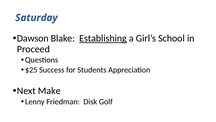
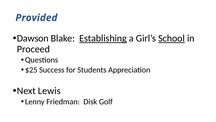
Saturday: Saturday -> Provided (36, 18)
School underline: none -> present (171, 38)
Make: Make -> Lewis (49, 90)
